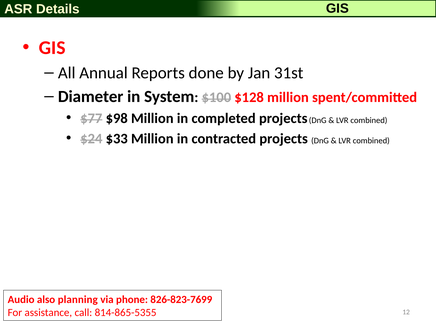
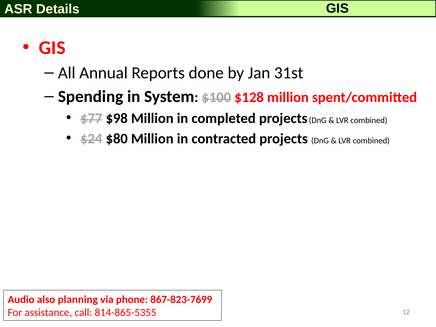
Diameter: Diameter -> Spending (91, 97)
$33: $33 -> $80 (117, 139)
826-823-7699: 826-823-7699 -> 867-823-7699 (181, 300)
